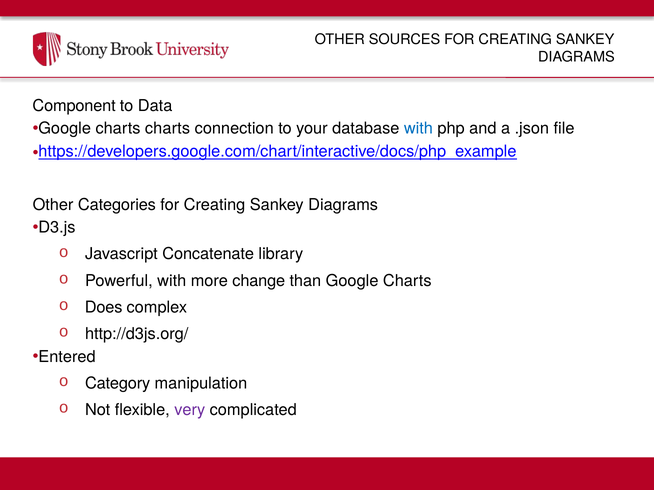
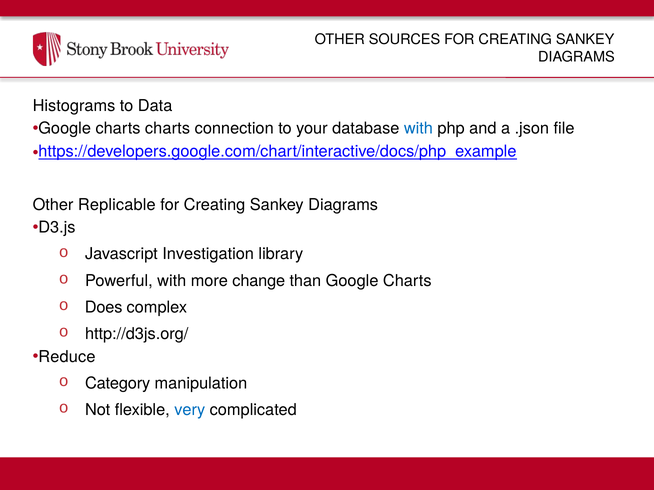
Component: Component -> Histograms (74, 106)
Categories: Categories -> Replicable (117, 205)
Concatenate: Concatenate -> Investigation (208, 254)
Entered: Entered -> Reduce (67, 357)
very colour: purple -> blue (190, 410)
